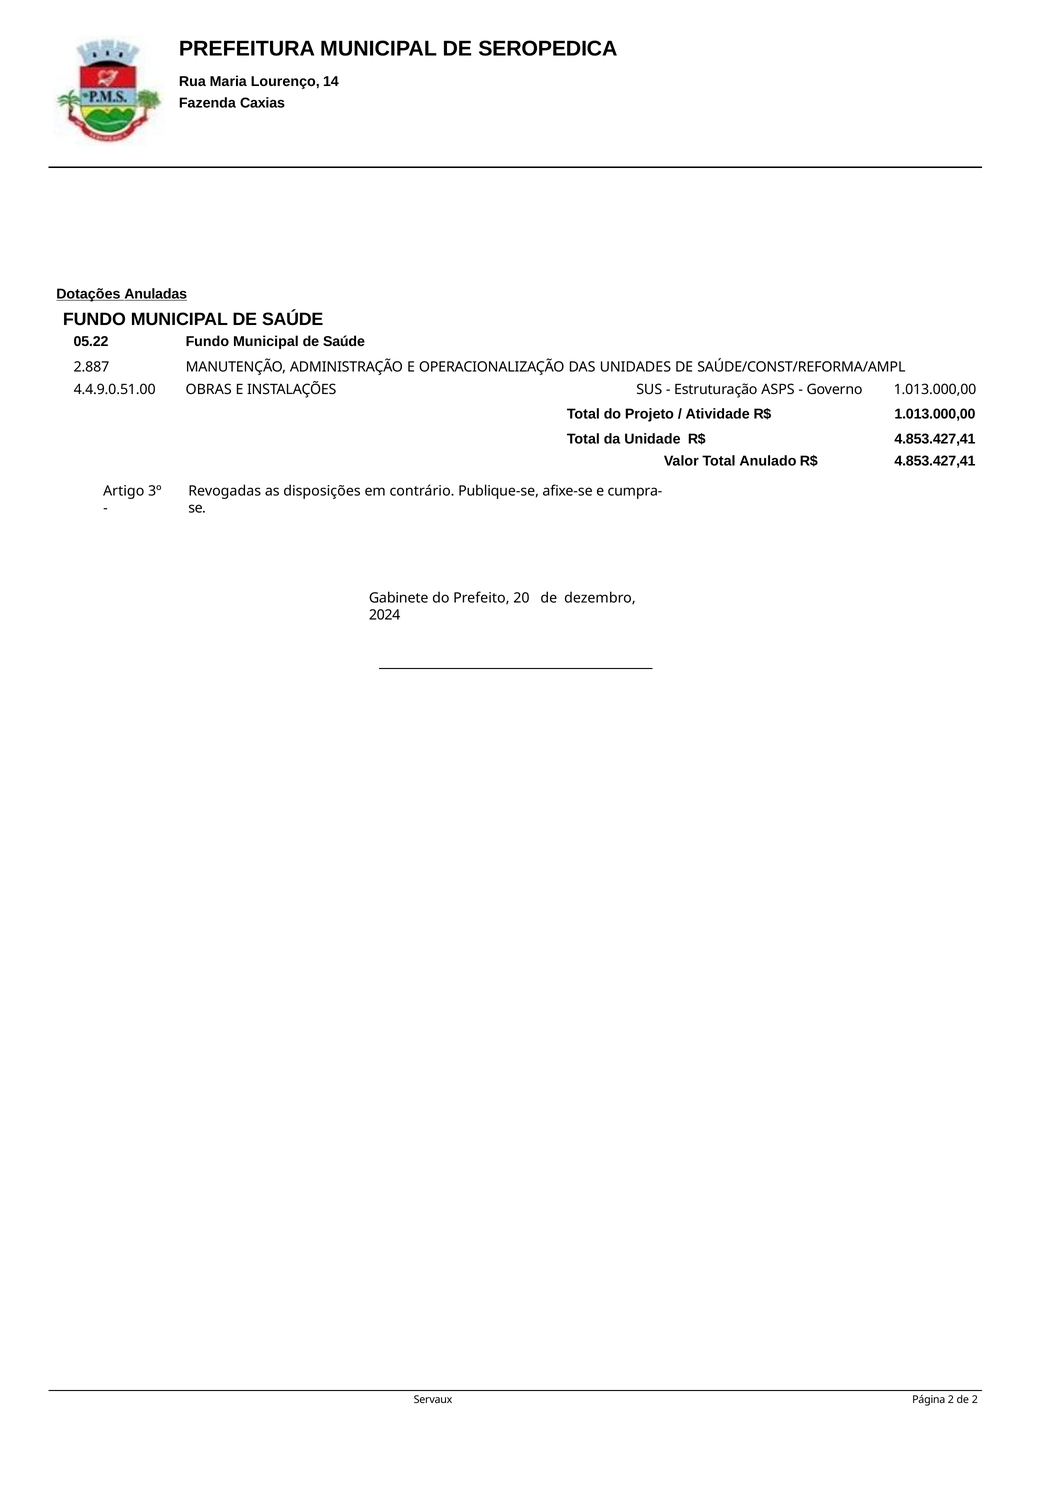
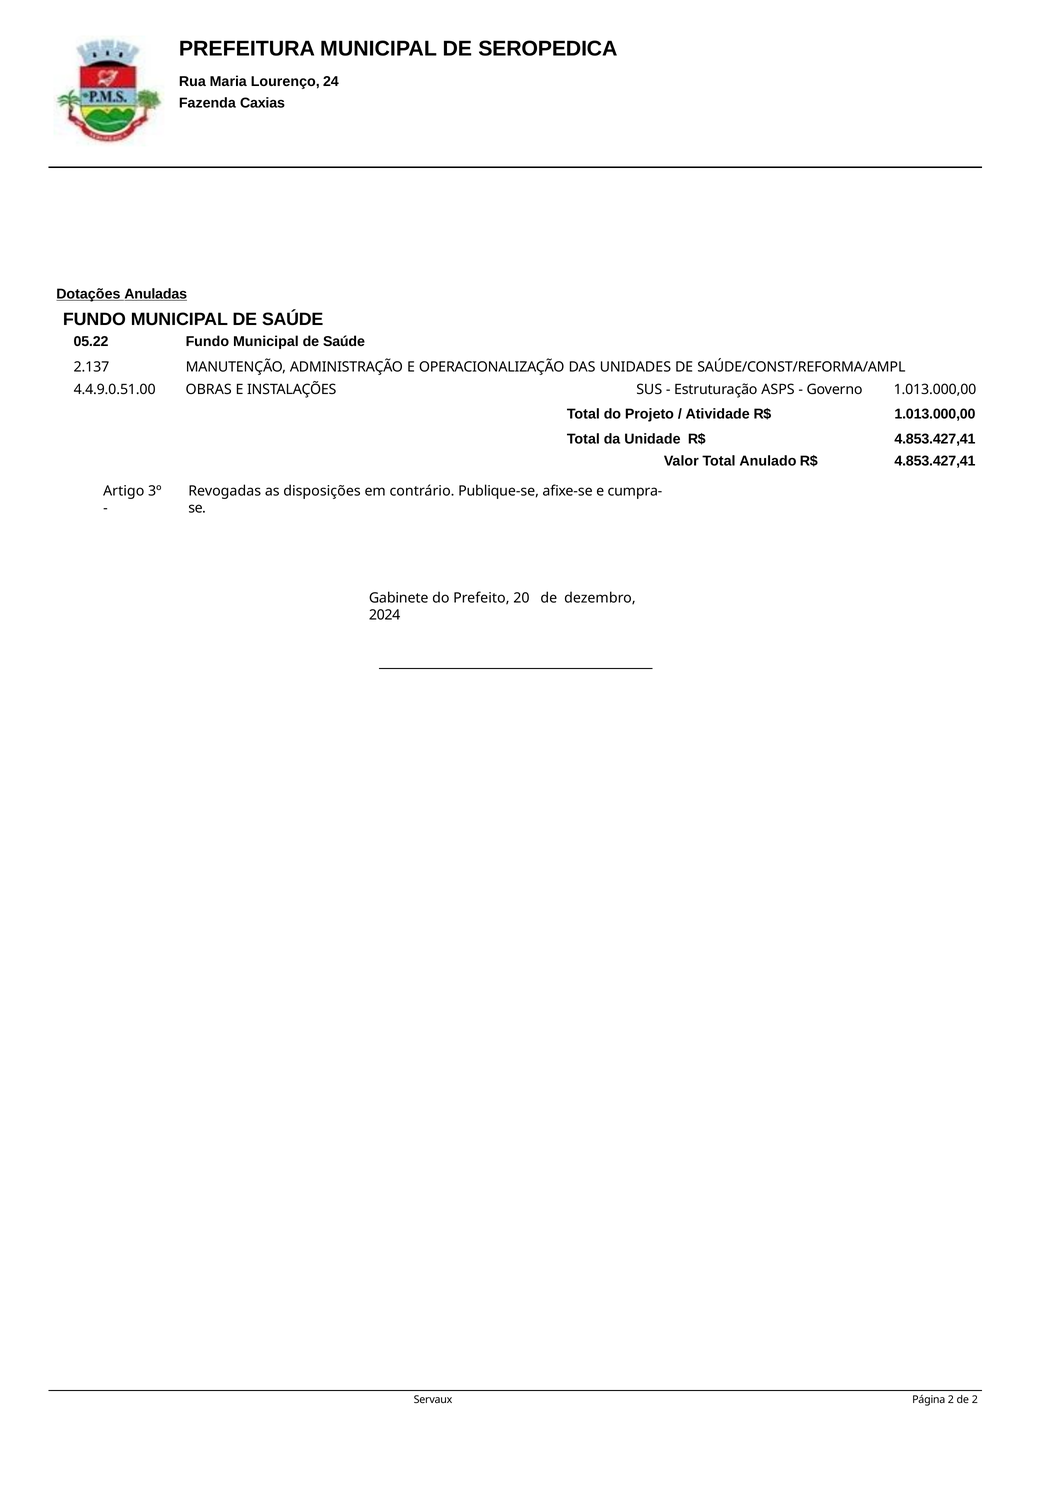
14: 14 -> 24 (331, 82)
2.887: 2.887 -> 2.137 (91, 367)
